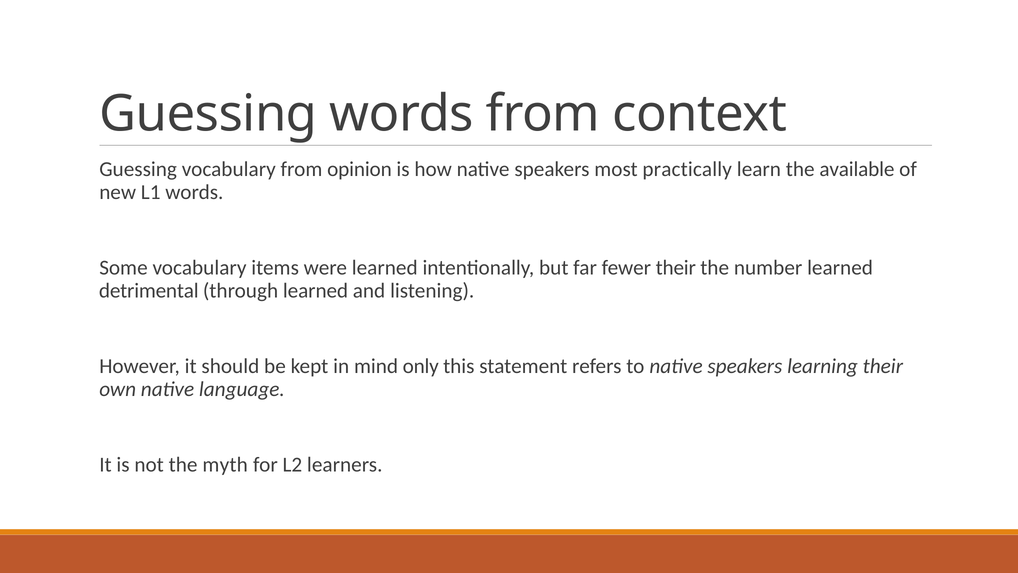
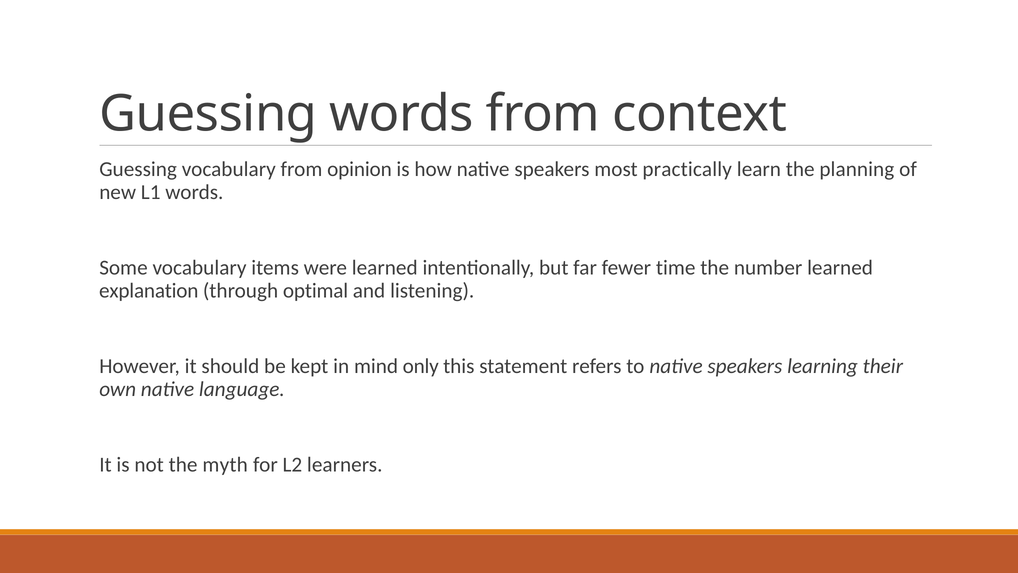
available: available -> planning (857, 169)
fewer their: their -> time (676, 268)
detrimental: detrimental -> explanation (149, 291)
through learned: learned -> optimal (316, 291)
